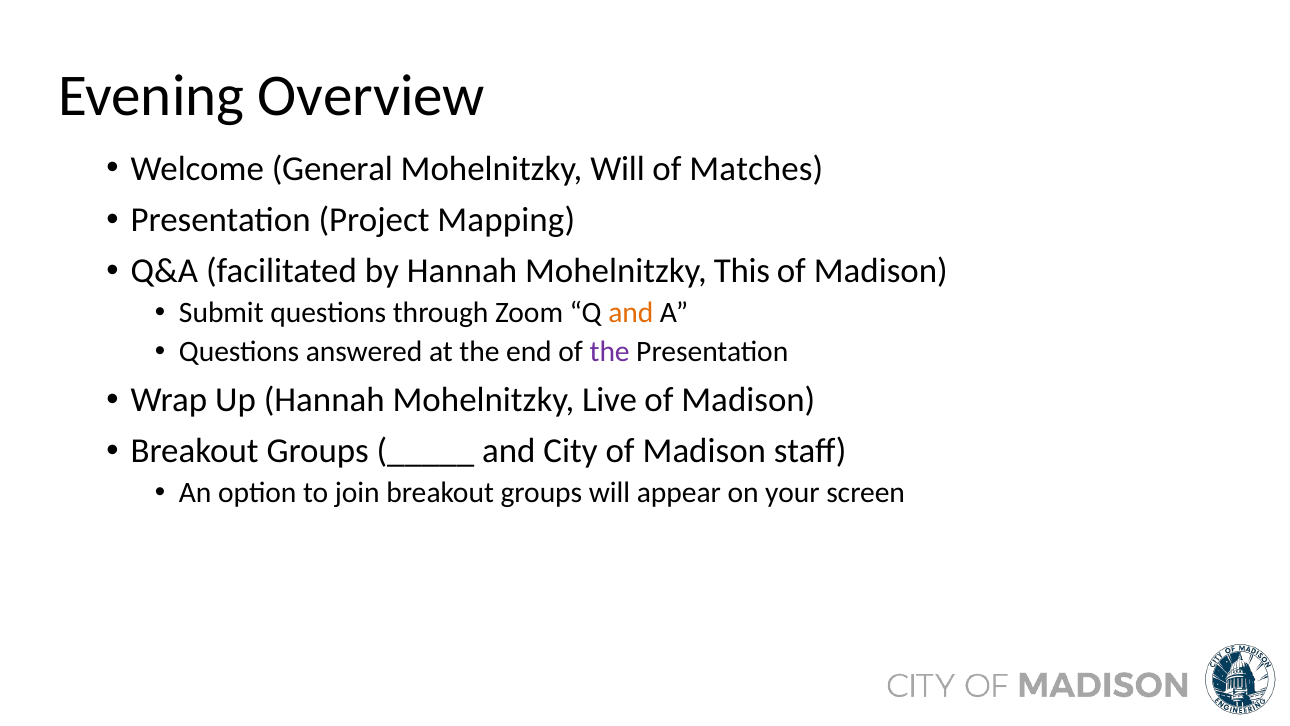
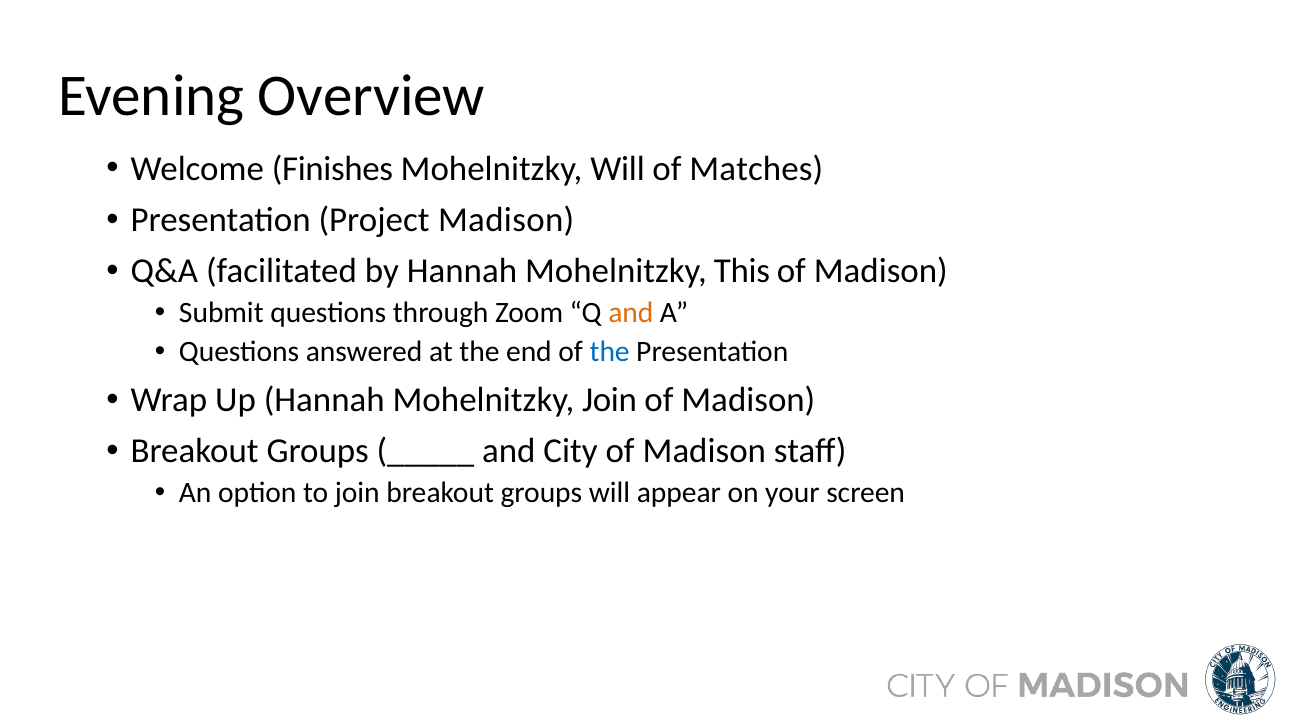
General: General -> Finishes (332, 169)
Project Mapping: Mapping -> Madison (506, 220)
the colour: purple -> blue (610, 351)
Mohelnitzky Live: Live -> Join (610, 400)
